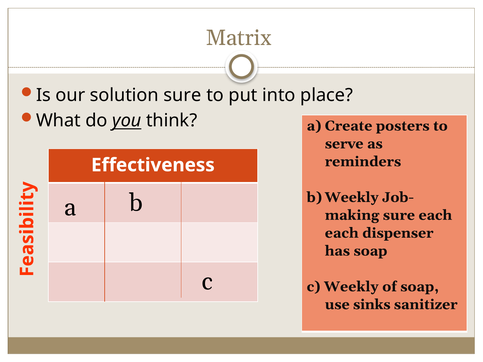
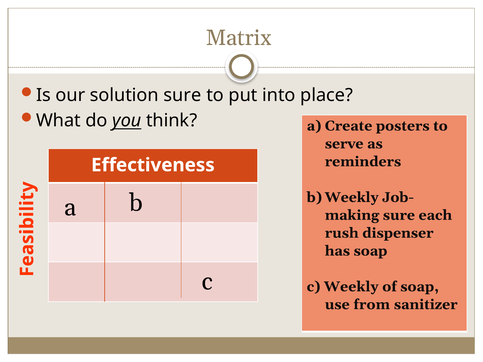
each: each -> rush (342, 233)
sinks: sinks -> from (372, 305)
